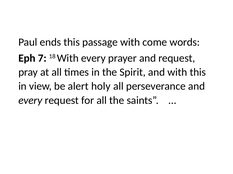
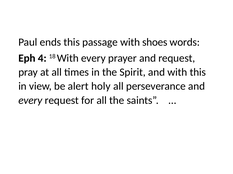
come: come -> shoes (155, 42)
7: 7 -> 4 (42, 58)
